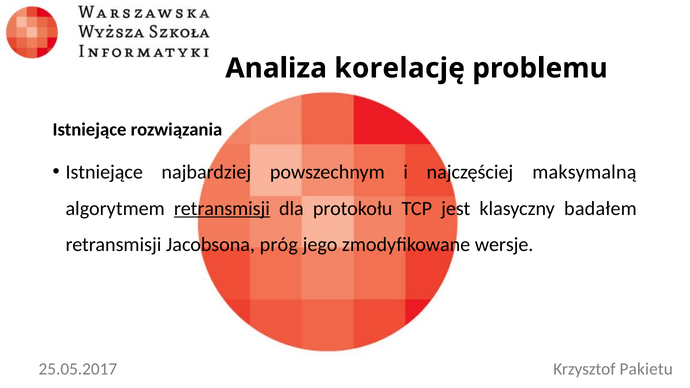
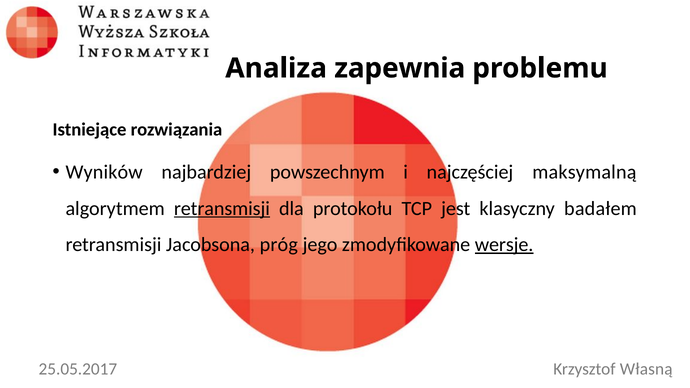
korelację: korelację -> zapewnia (400, 68)
Istniejące: Istniejące -> Wyników (104, 172)
wersje underline: none -> present (504, 245)
Pakietu: Pakietu -> Własną (646, 369)
